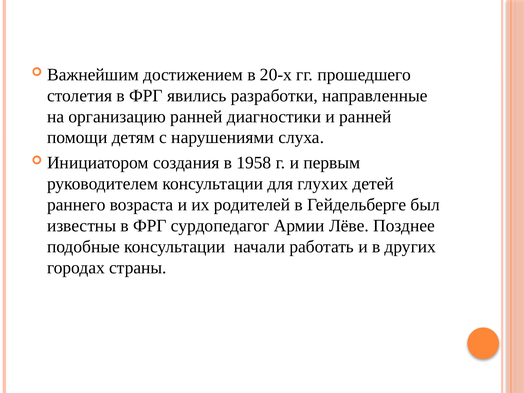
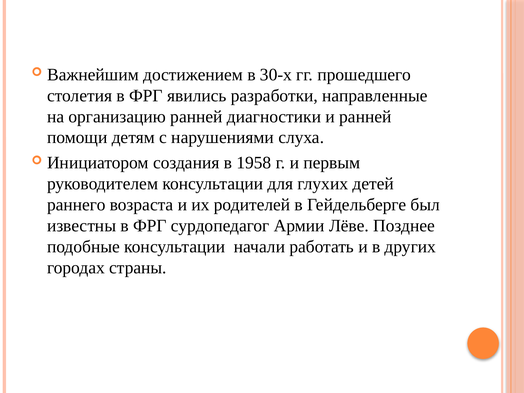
20-х: 20-х -> 30-х (276, 75)
